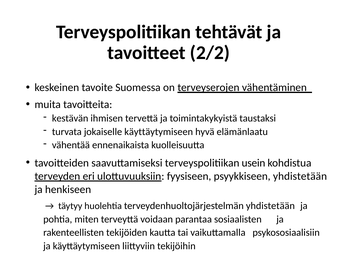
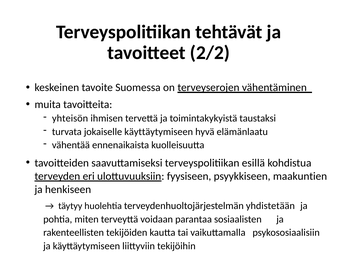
kestävän: kestävän -> yhteisön (70, 118)
usein: usein -> esillä (253, 163)
psyykkiseen yhdistetään: yhdistetään -> maakuntien (300, 176)
